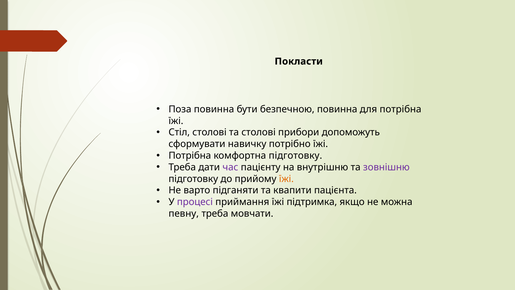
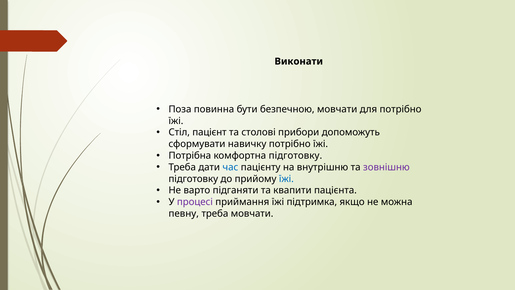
Покласти: Покласти -> Виконати (299, 61)
безпечною повинна: повинна -> мовчати (337, 109)
для потрібна: потрібна -> потрібно (401, 109)
Стіл столові: столові -> пацієнт (210, 132)
час colour: purple -> blue (230, 167)
їжі colour: orange -> blue (286, 179)
